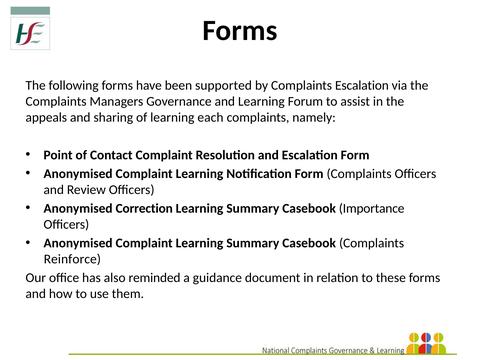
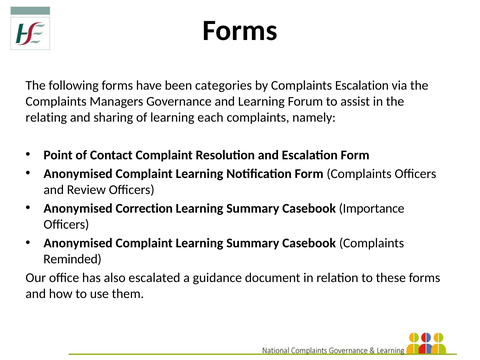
supported: supported -> categories (224, 86)
appeals: appeals -> relating (46, 118)
Reinforce: Reinforce -> Reminded (72, 259)
reminded: reminded -> escalated (154, 278)
